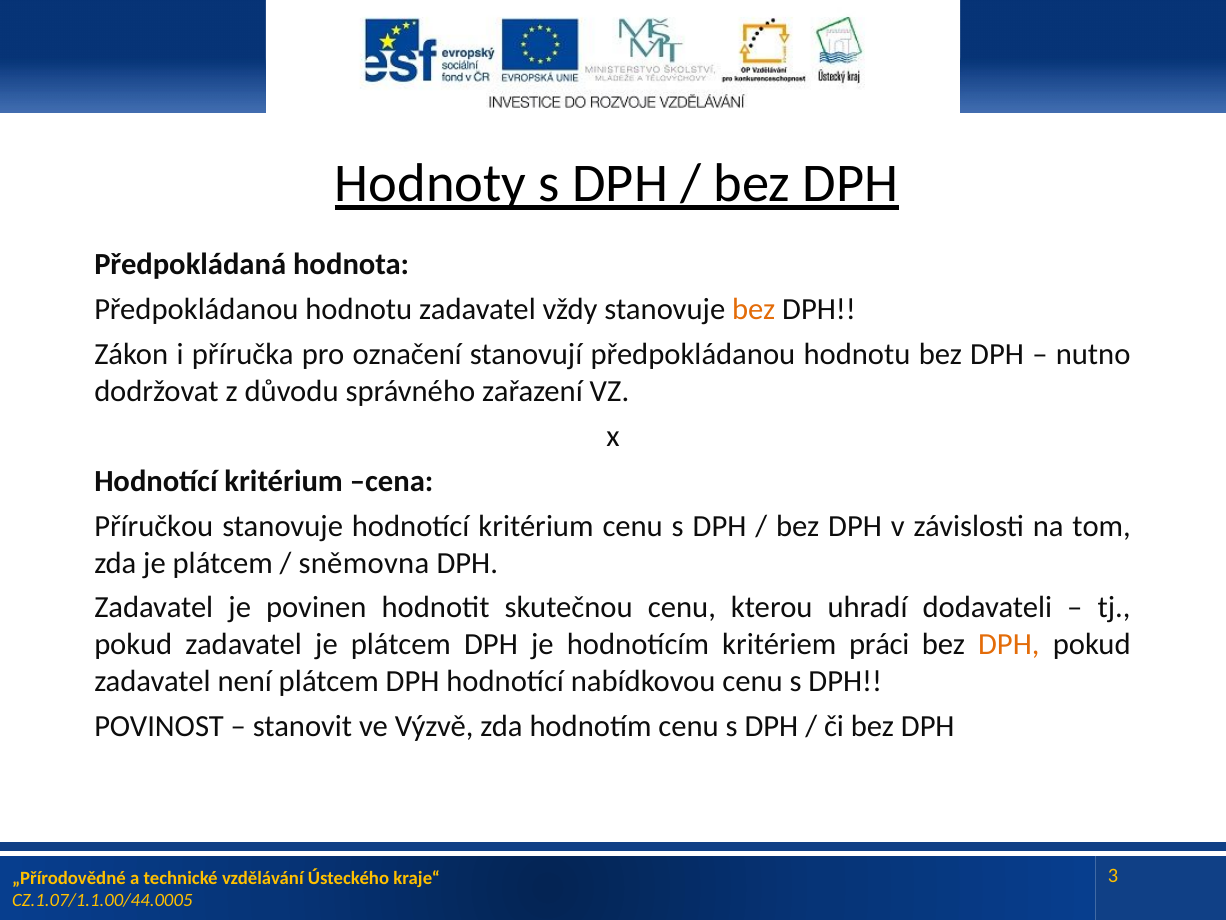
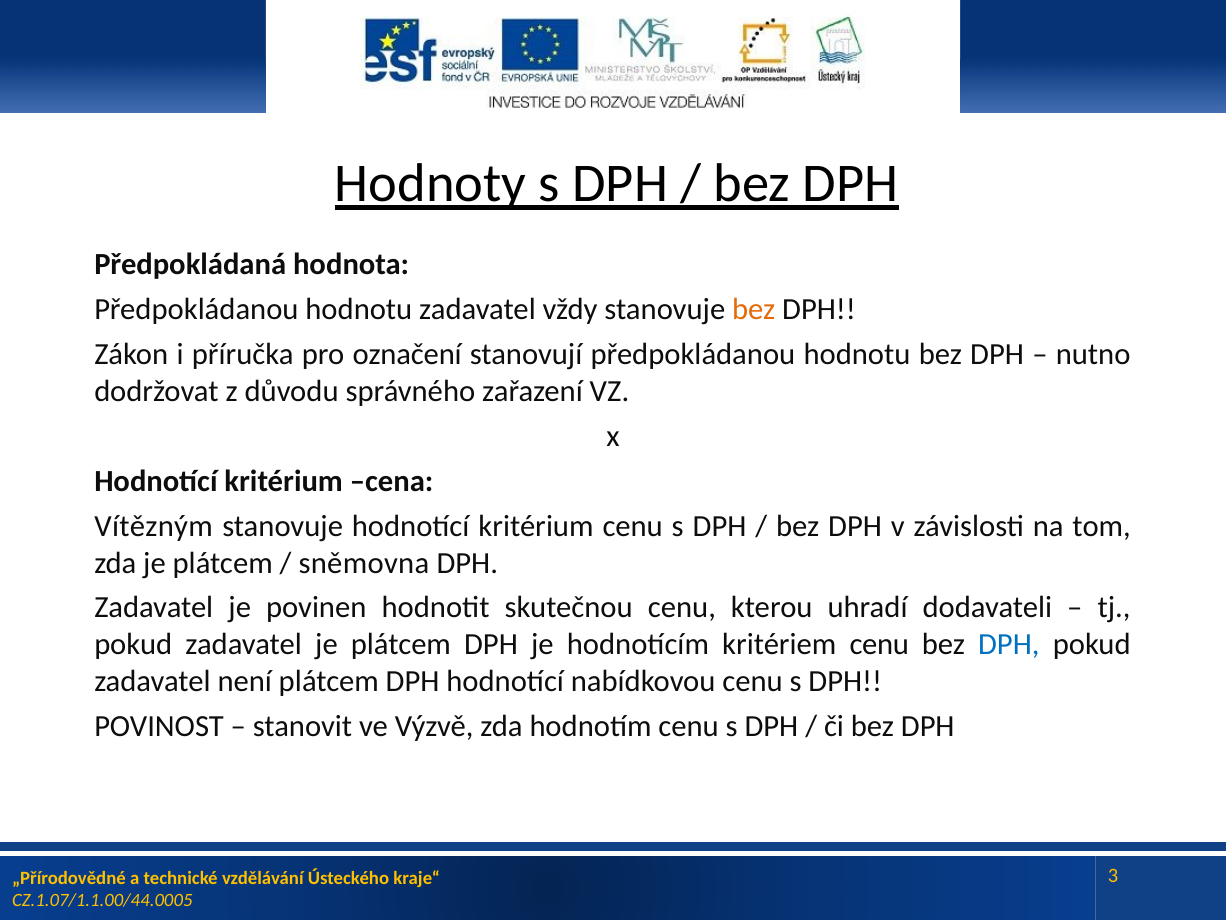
Příručkou: Příručkou -> Vítězným (154, 526)
kritériem práci: práci -> cenu (879, 644)
DPH colour: orange -> blue (1009, 644)
